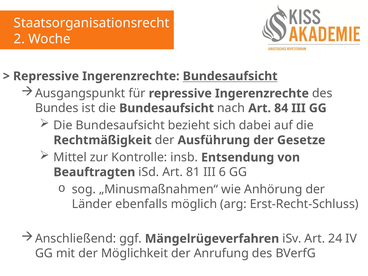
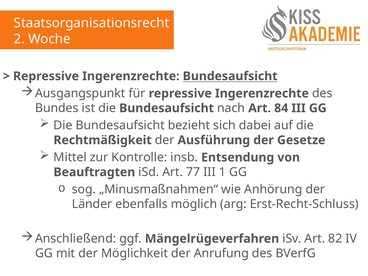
81: 81 -> 77 (193, 172)
6: 6 -> 1 (222, 172)
24: 24 -> 82 (335, 239)
